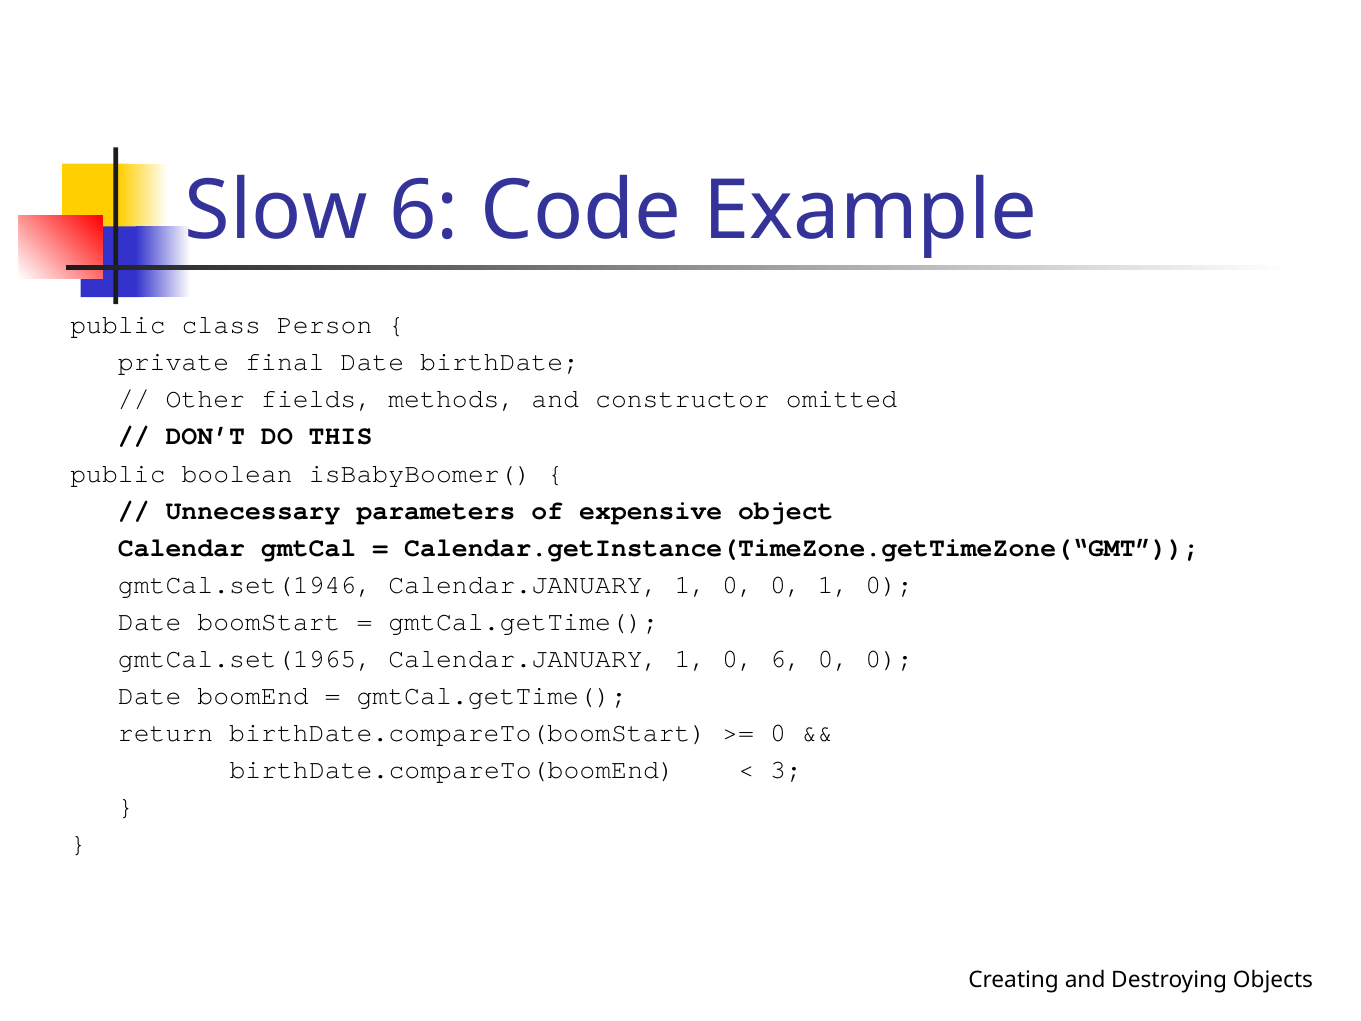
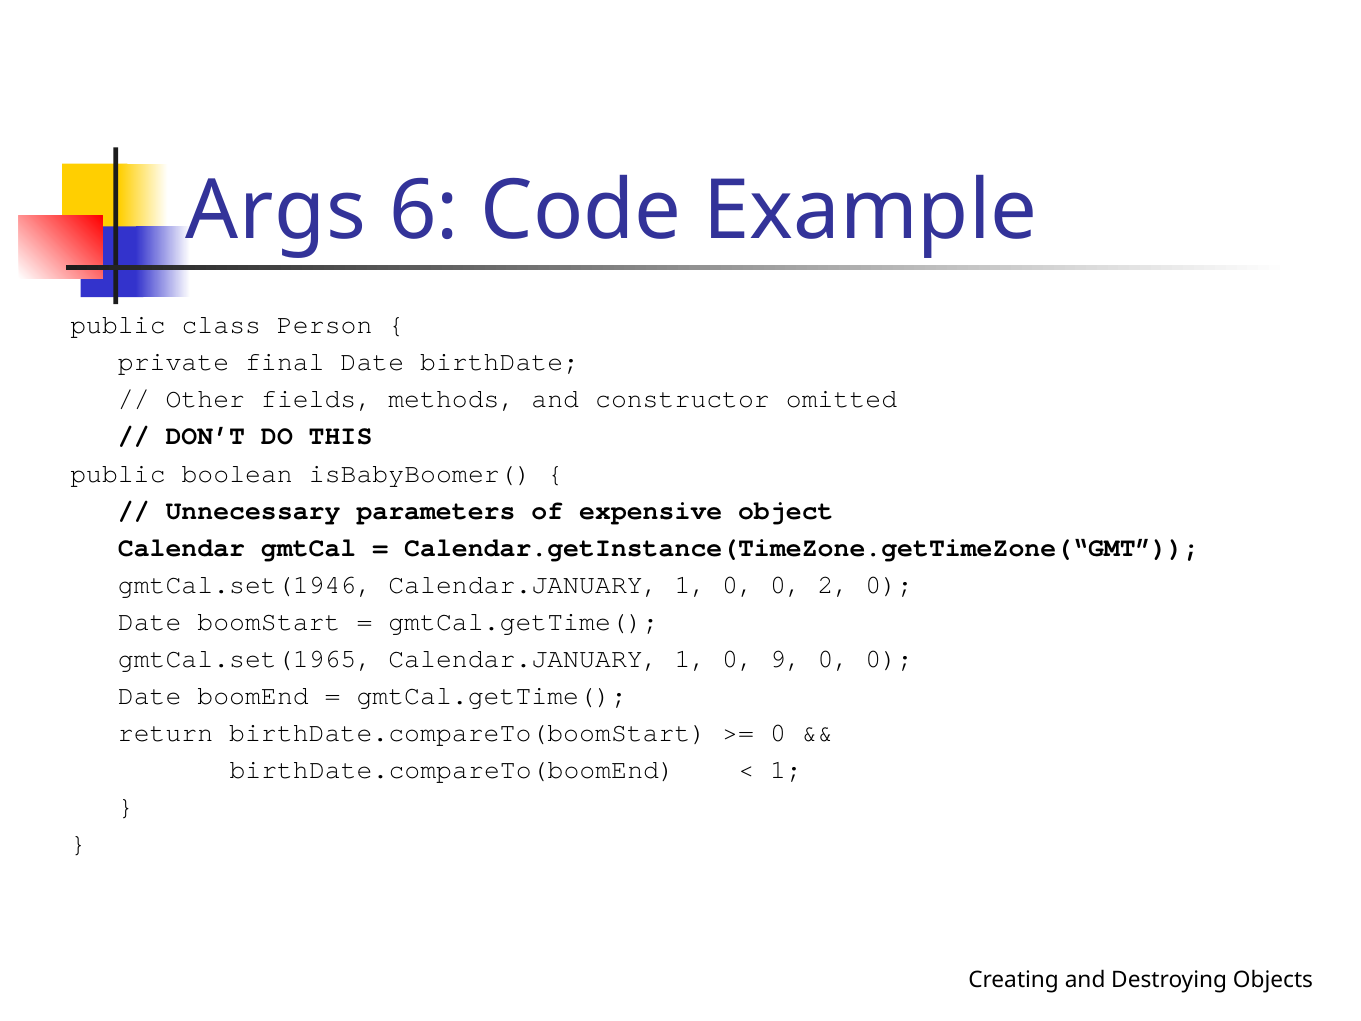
Slow: Slow -> Args (276, 211)
0 1: 1 -> 2 (834, 584)
0 6: 6 -> 9 (786, 659)
3: 3 -> 1 (786, 770)
